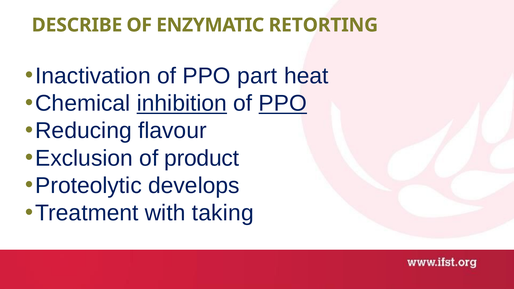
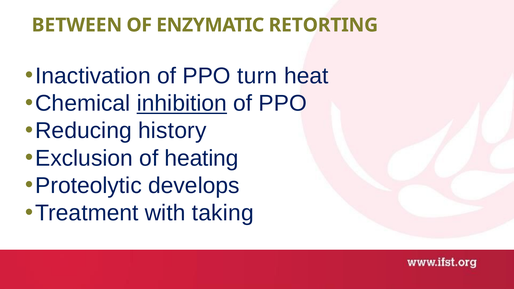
DESCRIBE: DESCRIBE -> BETWEEN (77, 25)
part: part -> turn (257, 76)
PPO underline: present -> none (283, 103)
flavour: flavour -> history (172, 131)
product: product -> heating (202, 158)
